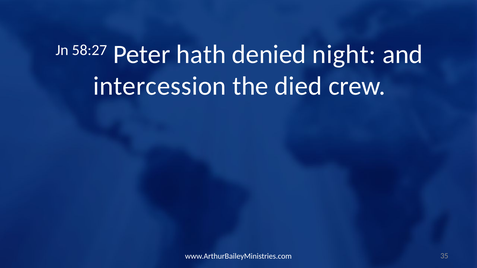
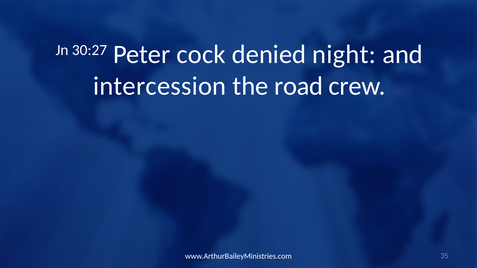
58:27: 58:27 -> 30:27 (89, 50)
hath: hath -> cock (201, 54)
died: died -> road (299, 86)
